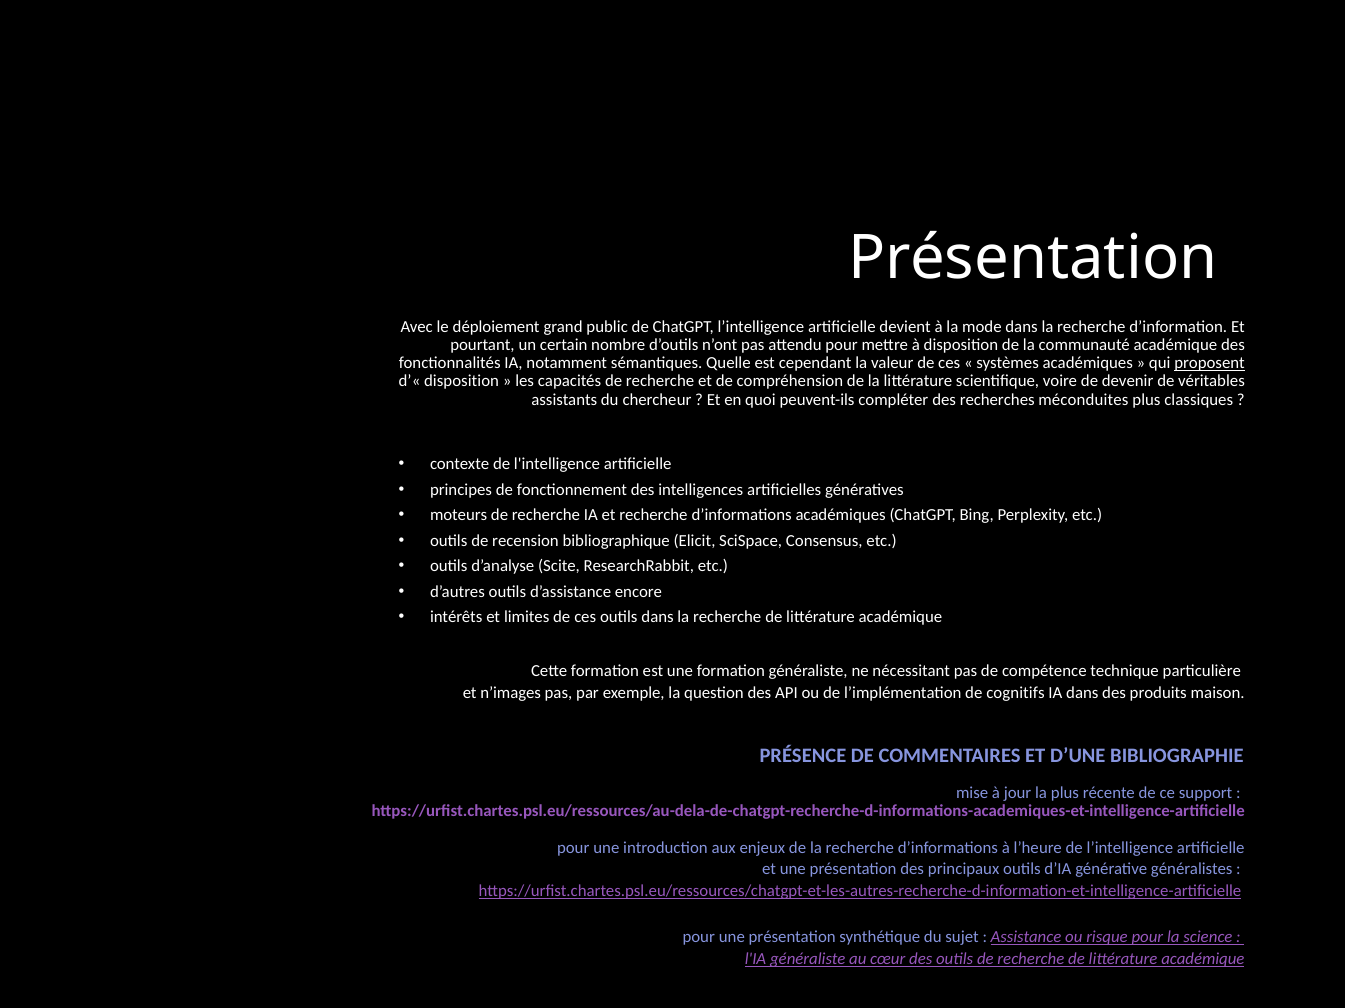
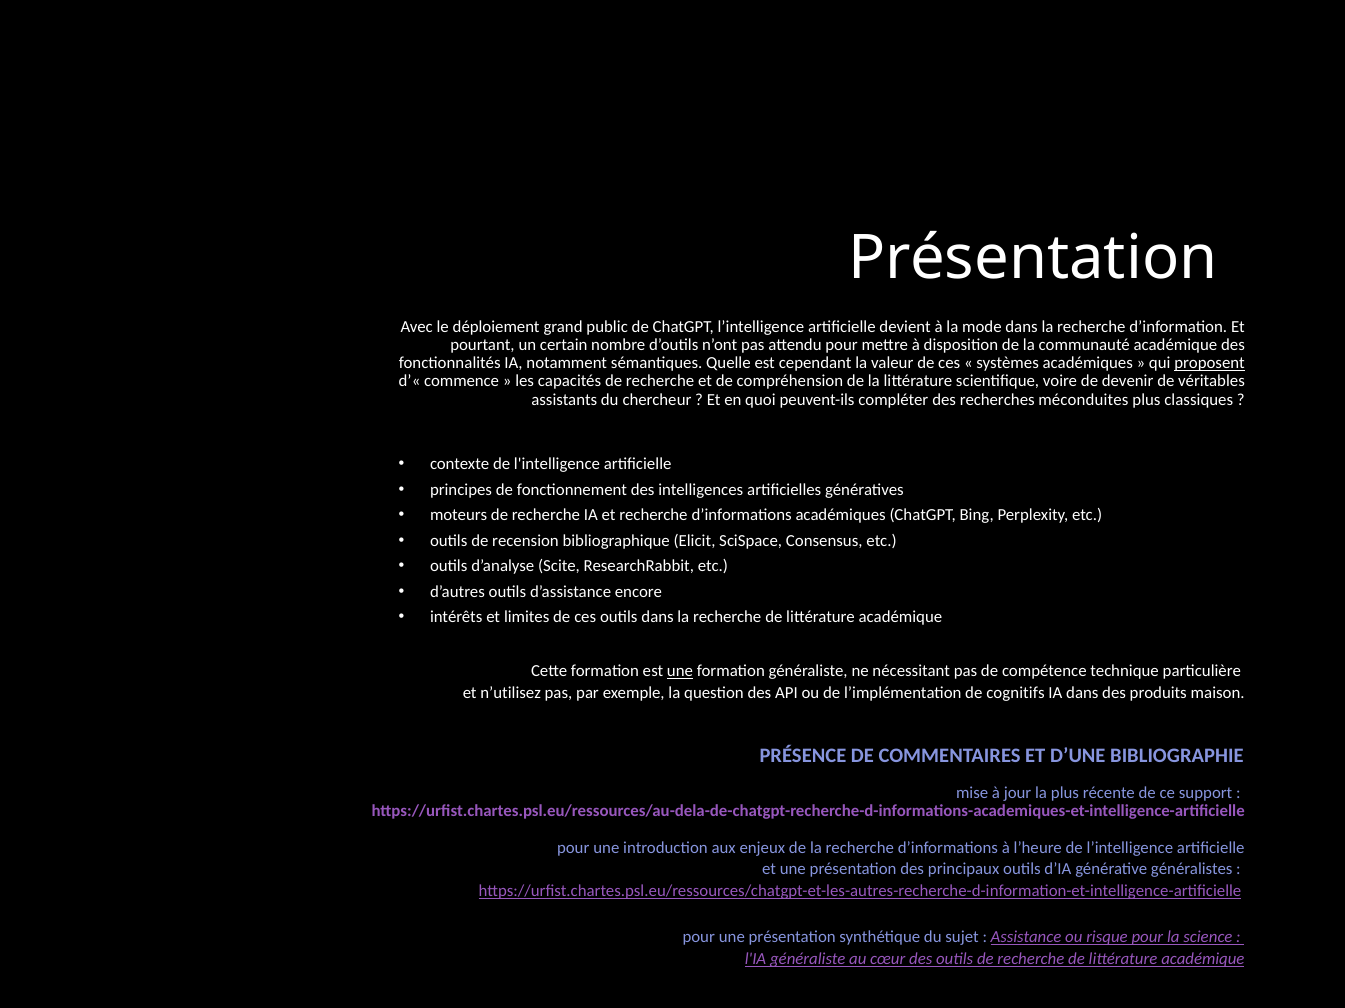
d’« disposition: disposition -> commence (462, 382)
une underline: none -> present (680, 671)
n’images: n’images -> n’utilisez (511, 693)
